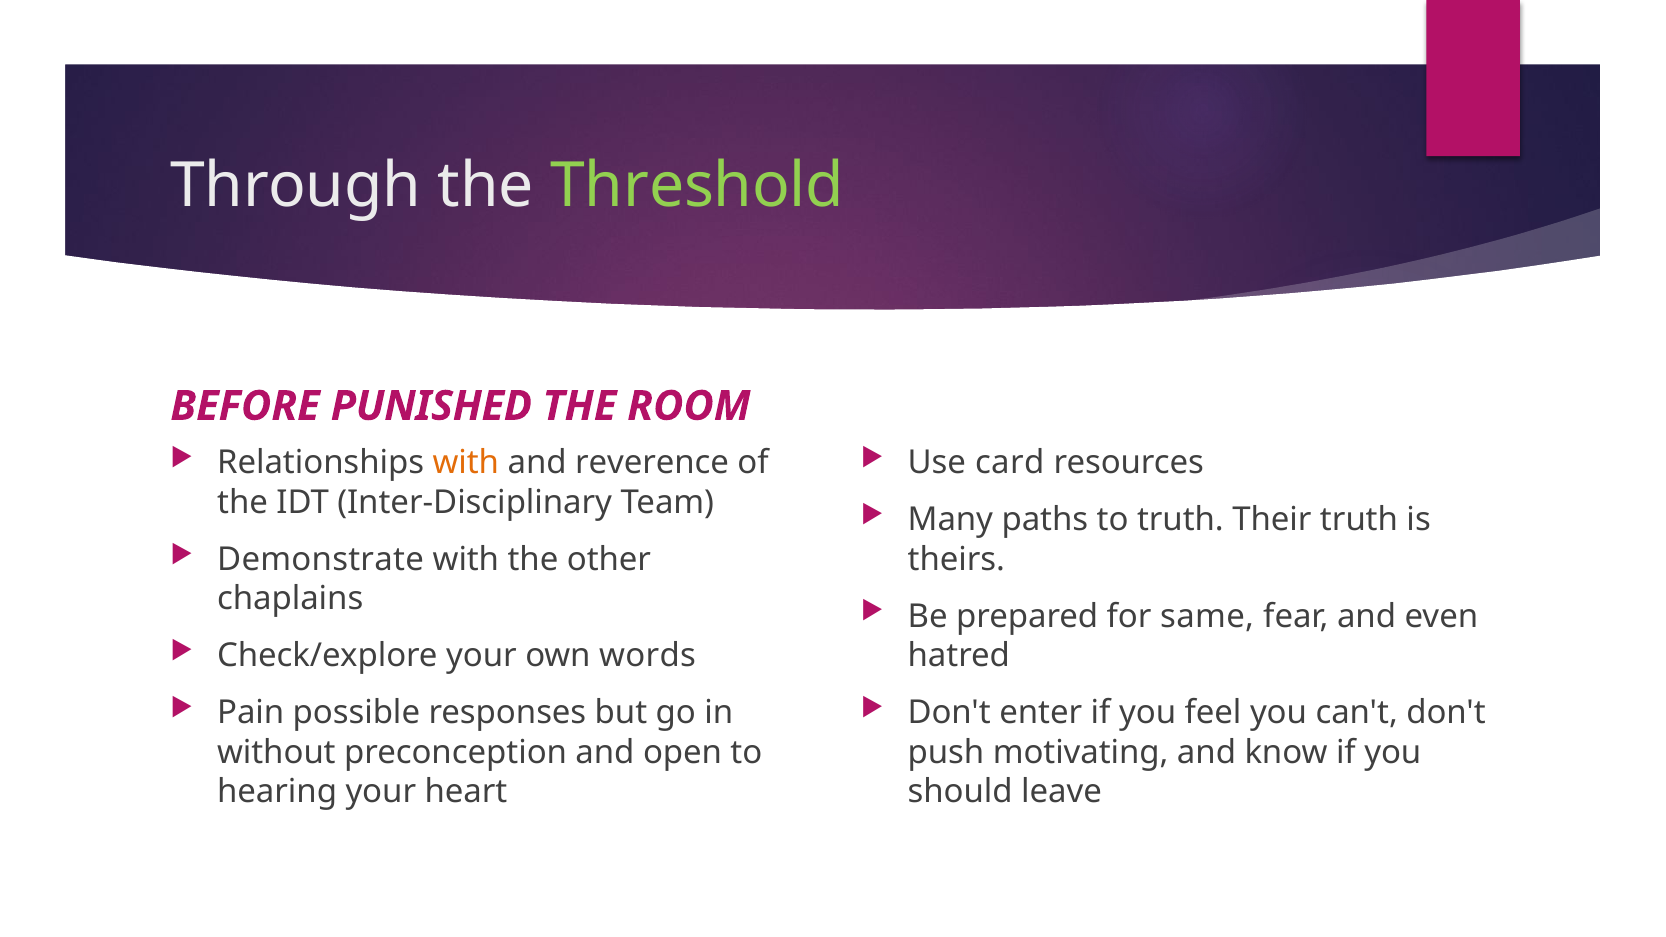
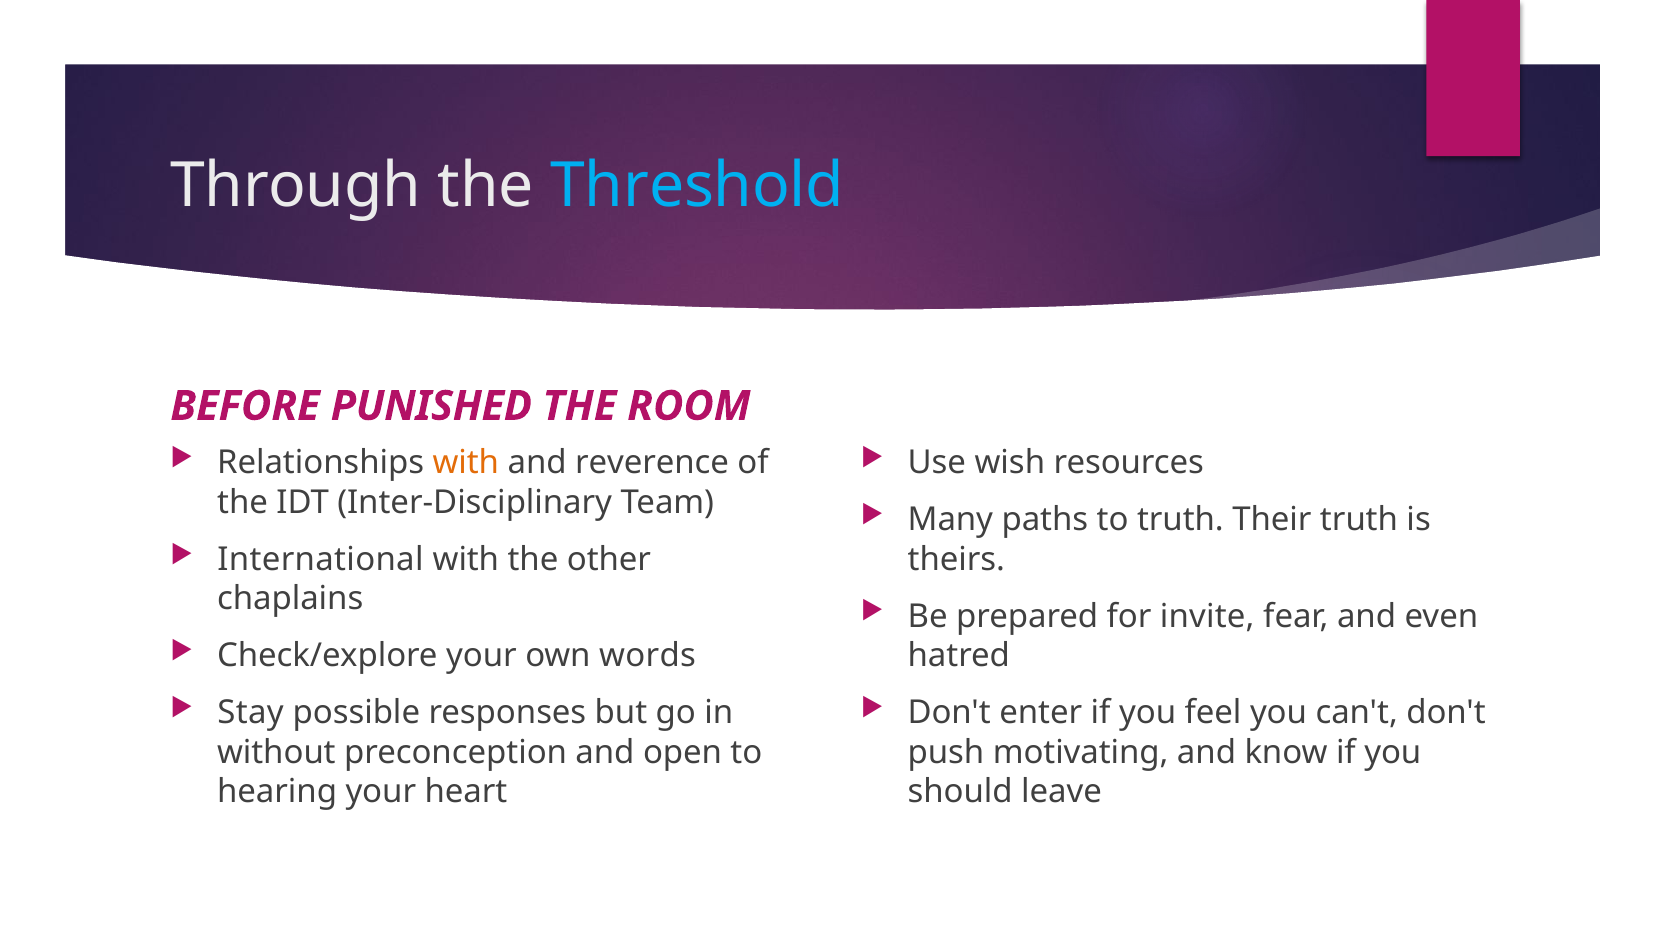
Threshold colour: light green -> light blue (697, 186)
card: card -> wish (1010, 463)
Demonstrate: Demonstrate -> International (320, 559)
same: same -> invite (1207, 616)
Pain: Pain -> Stay (251, 713)
